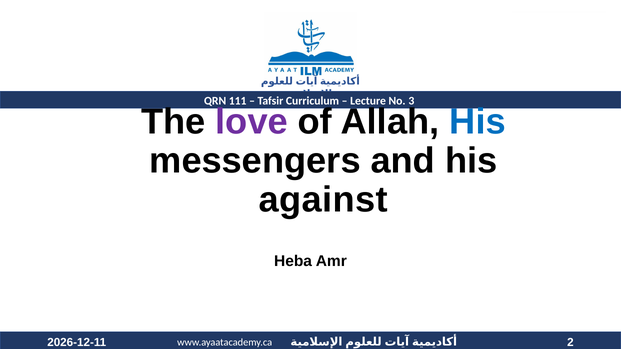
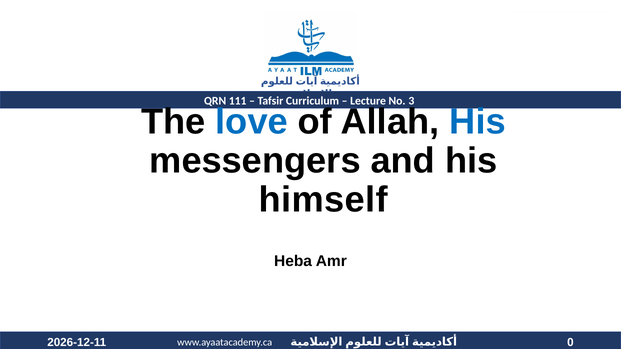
love colour: purple -> blue (252, 122)
against: against -> himself (323, 200)
2: 2 -> 0 (570, 343)
